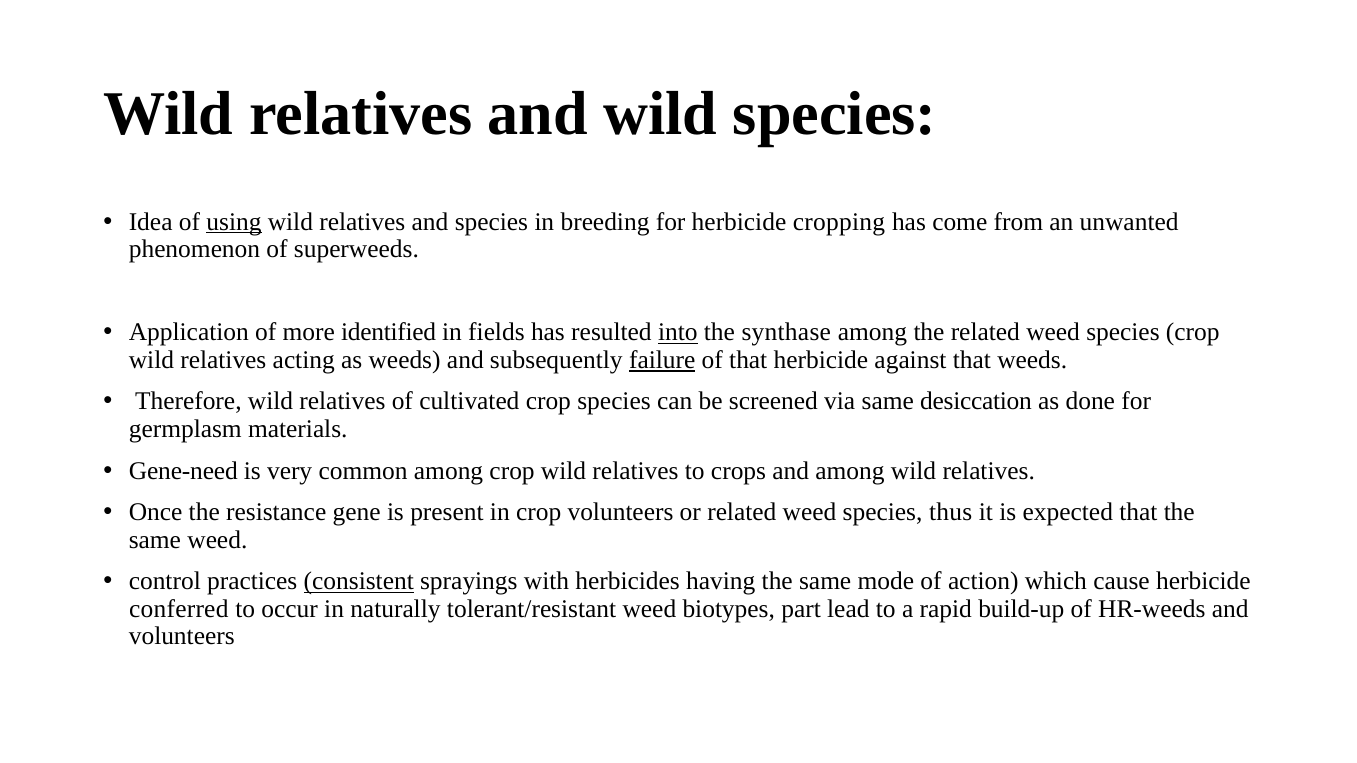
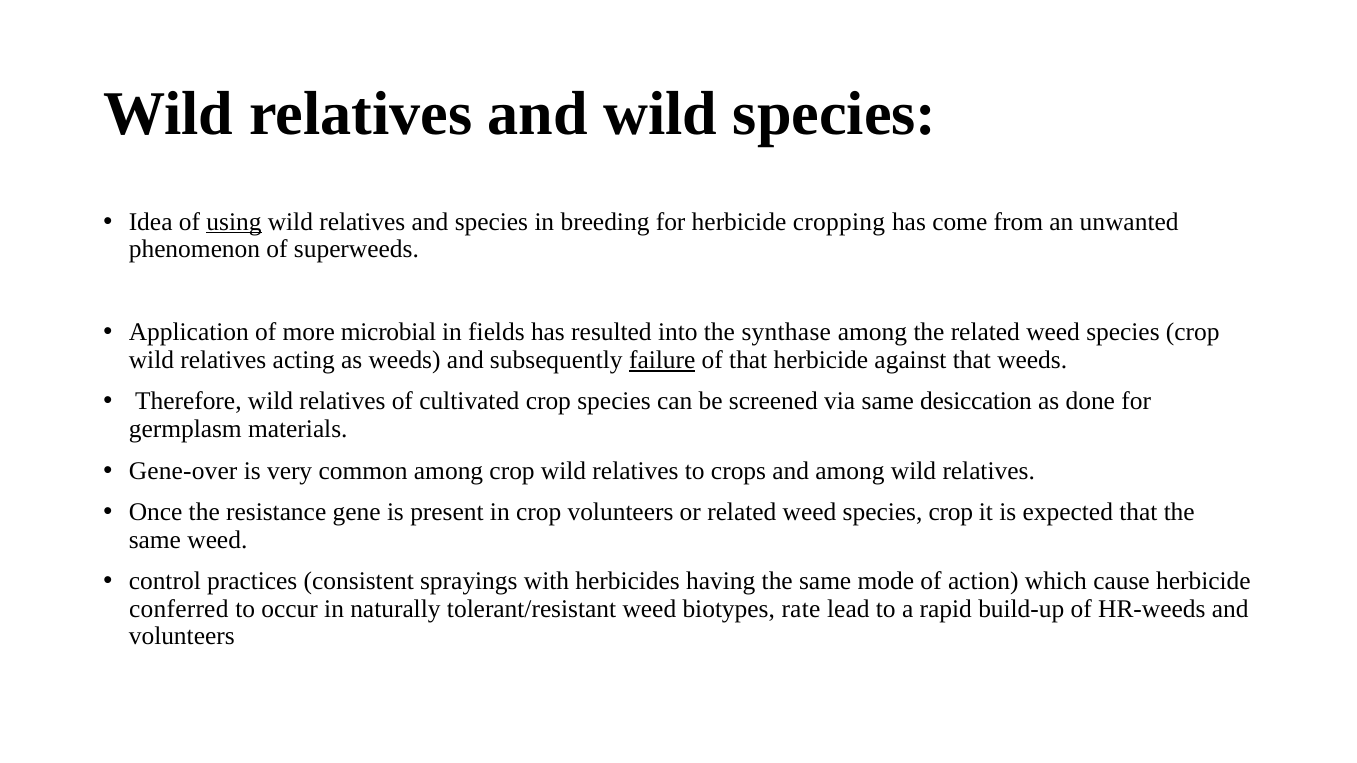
identified: identified -> microbial (389, 333)
into underline: present -> none (678, 333)
Gene-need: Gene-need -> Gene-over (183, 471)
thus: thus -> crop (951, 512)
consistent underline: present -> none (359, 582)
part: part -> rate (801, 609)
